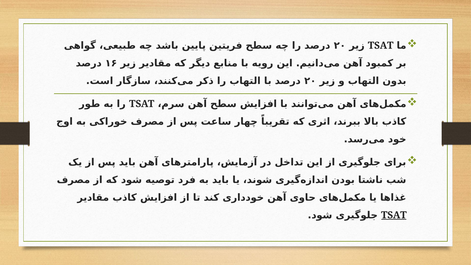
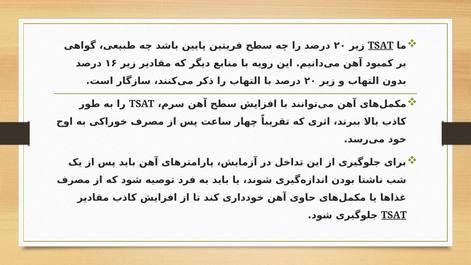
TSAT underline: none -> present (381, 45)
